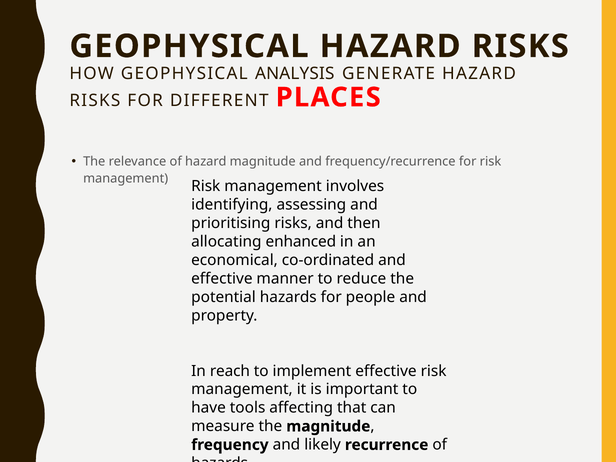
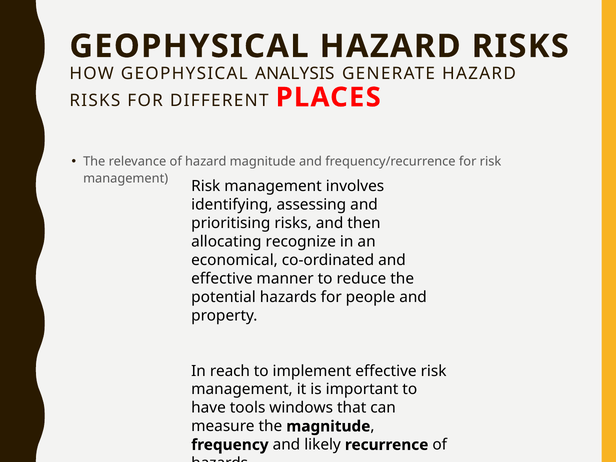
enhanced: enhanced -> recognize (301, 242)
affecting: affecting -> windows (301, 408)
